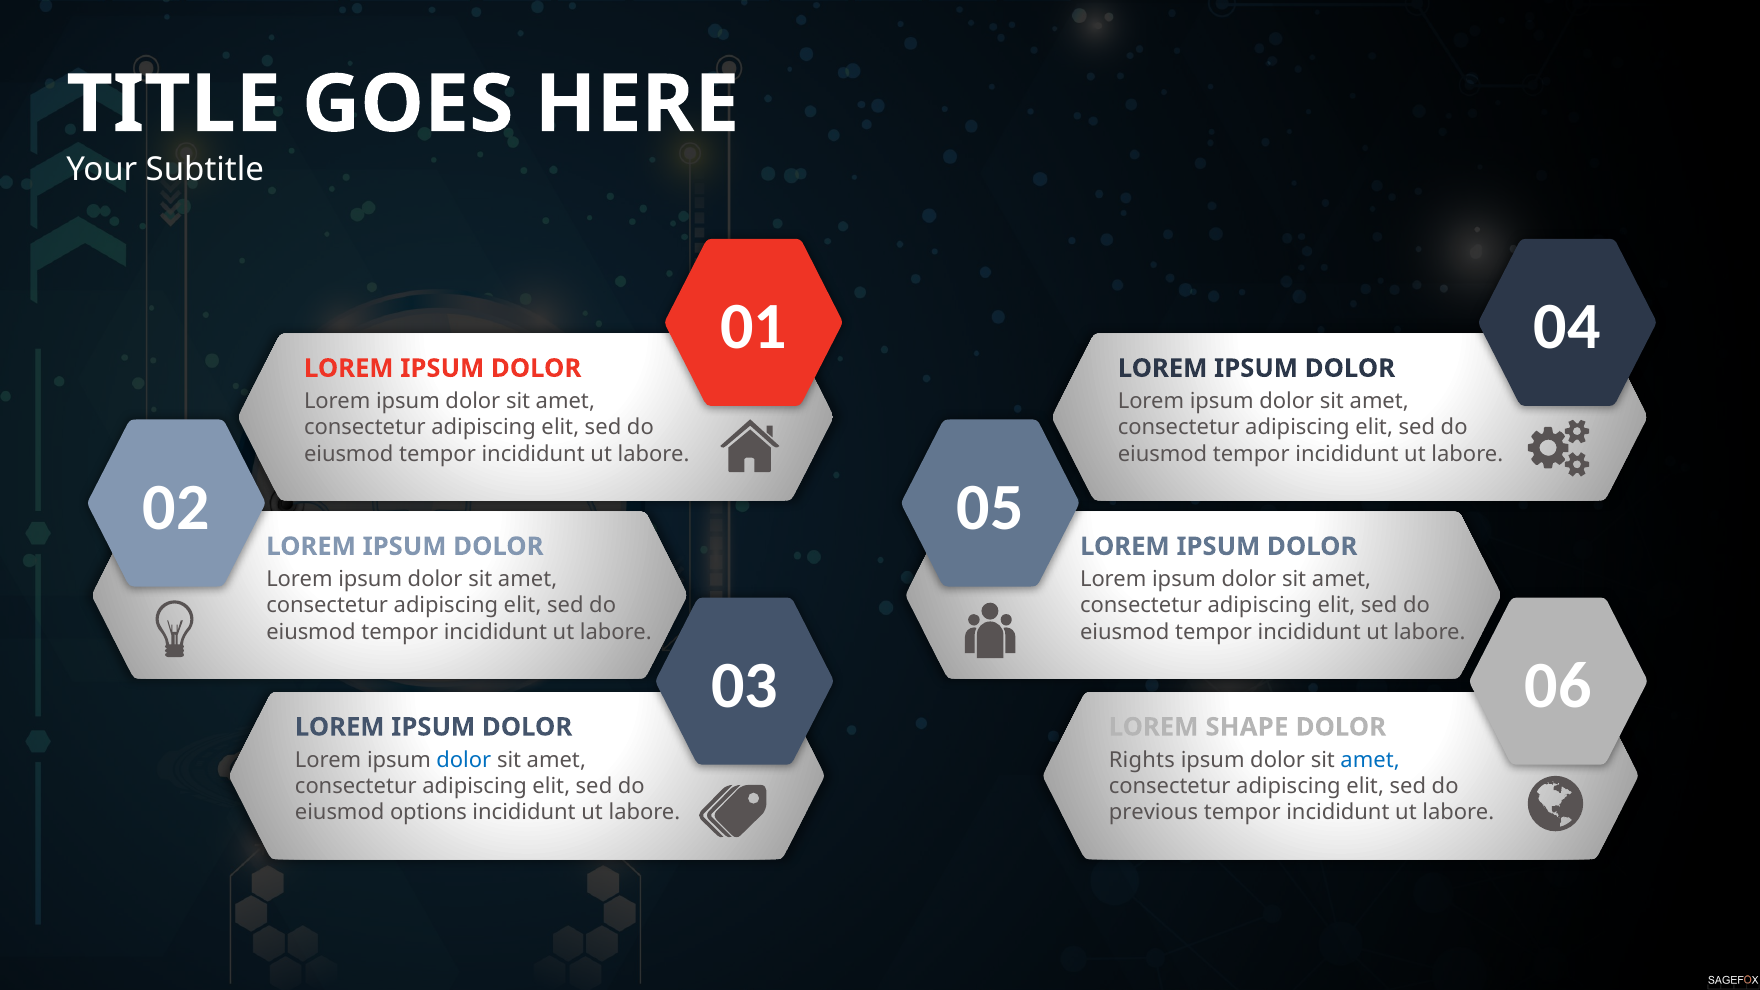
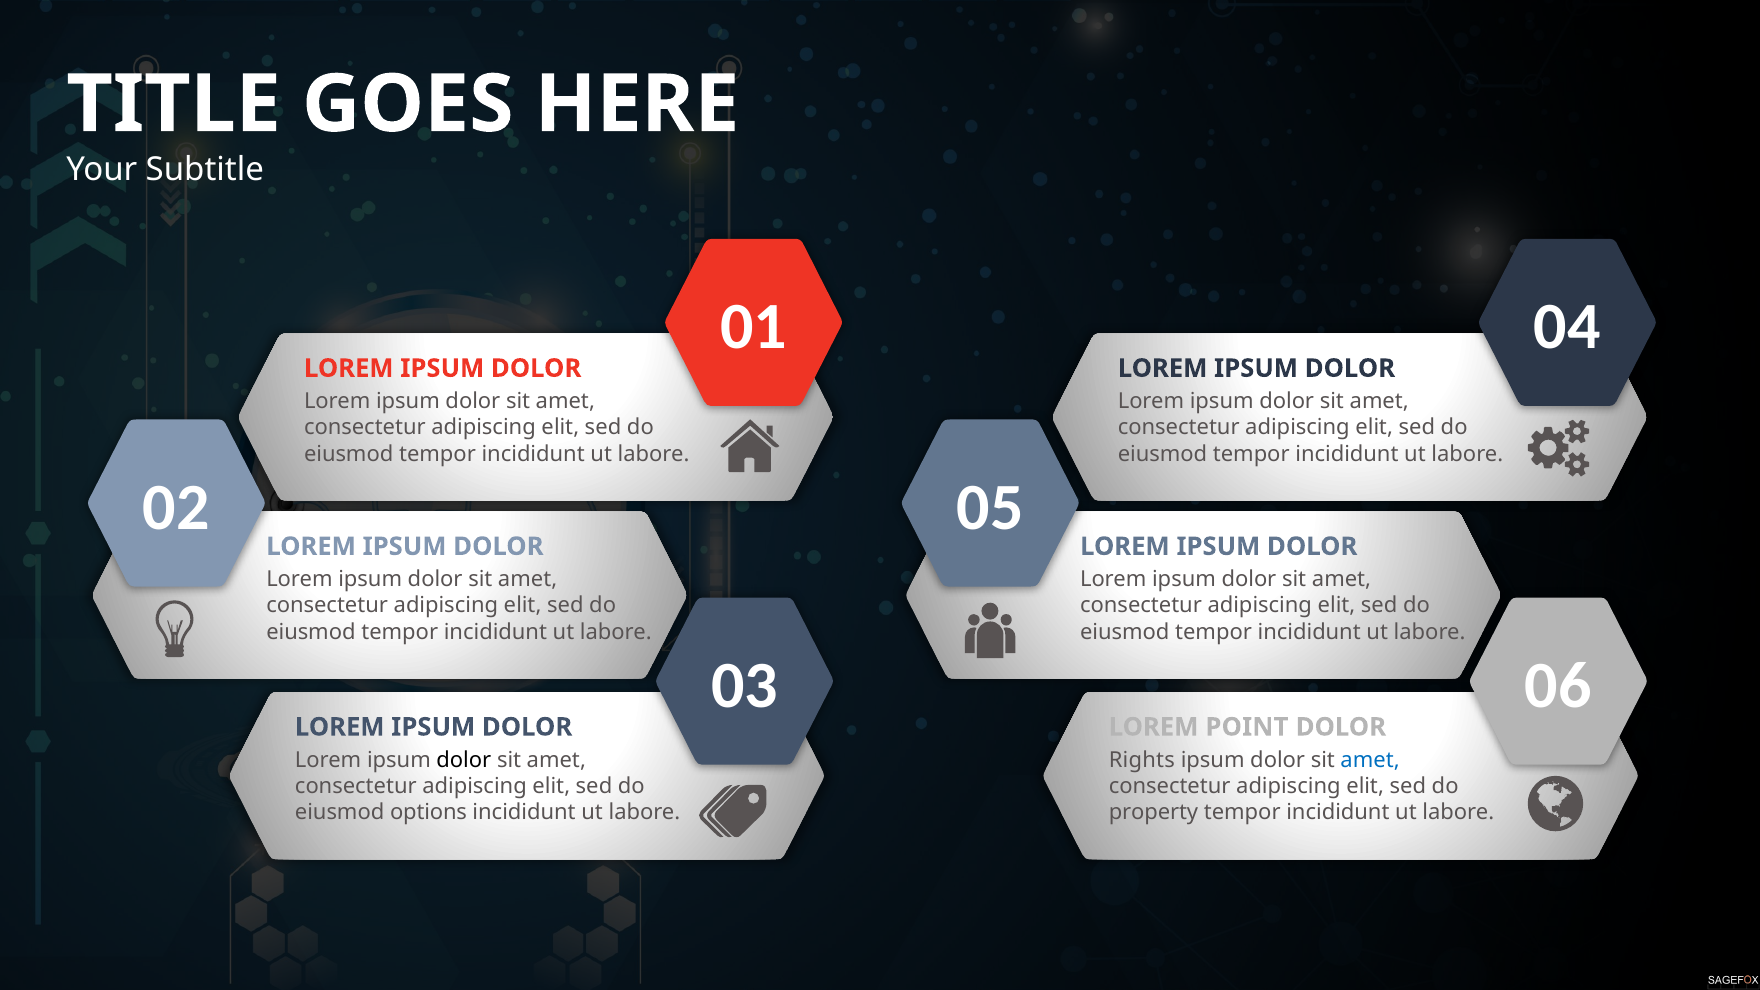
SHAPE: SHAPE -> POINT (1247, 727)
dolor colour: blue -> black (464, 760)
previous: previous -> property (1153, 813)
